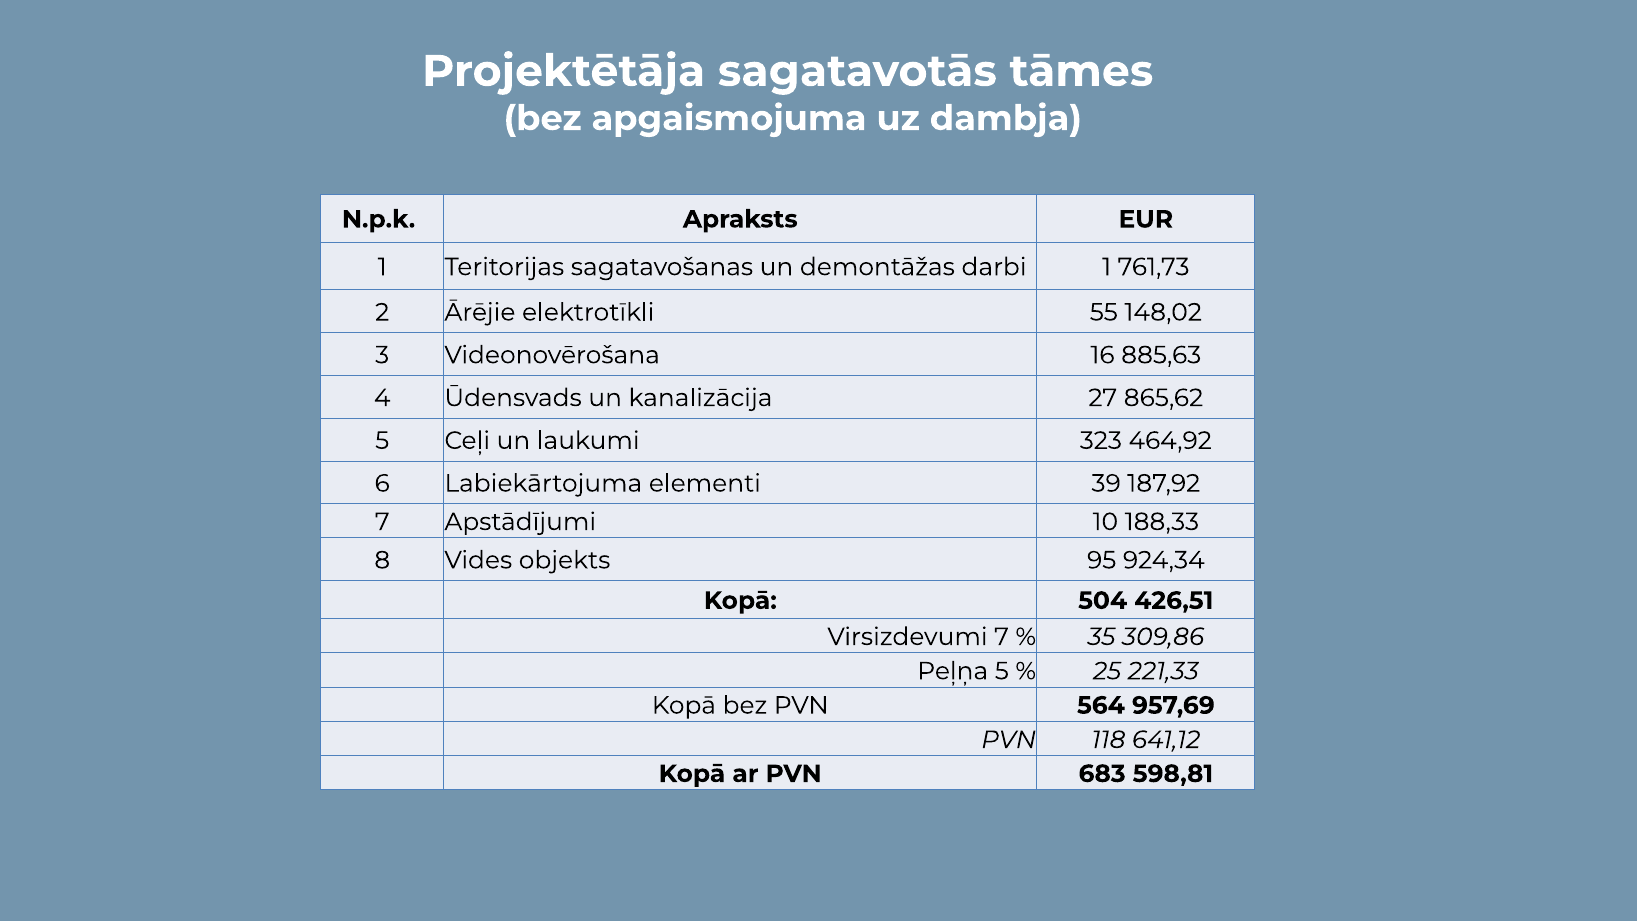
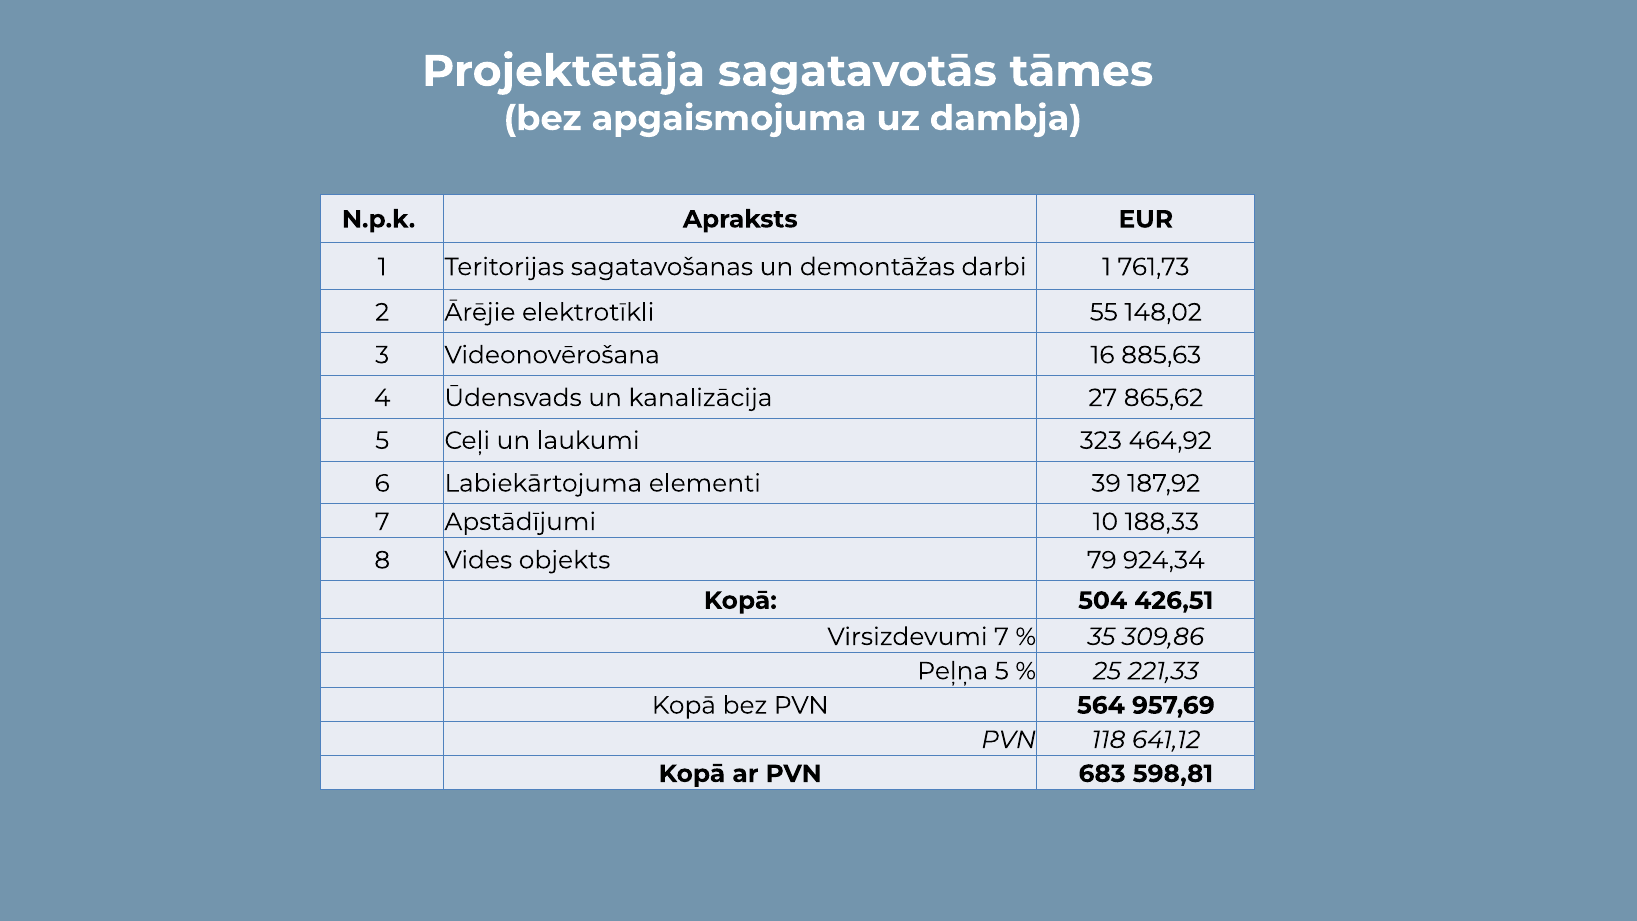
95: 95 -> 79 (1102, 560)
